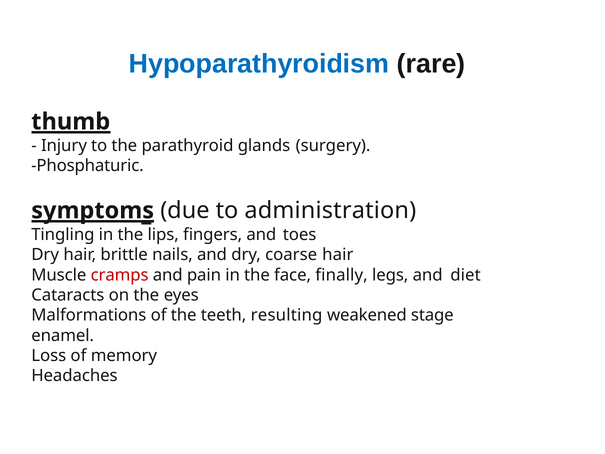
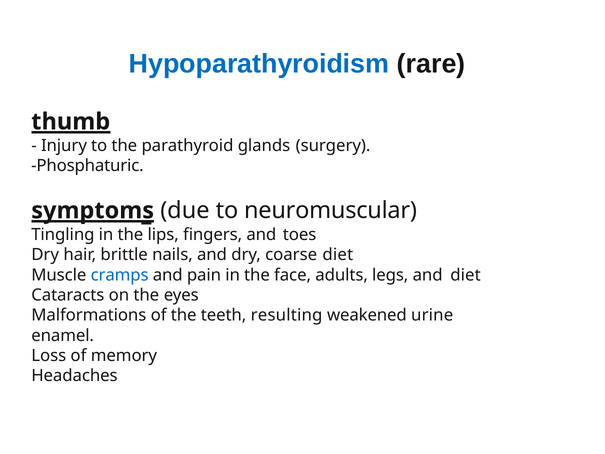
administration: administration -> neuromuscular (331, 210)
coarse hair: hair -> diet (338, 255)
cramps colour: red -> blue (120, 275)
finally: finally -> adults (342, 275)
stage: stage -> urine (432, 315)
